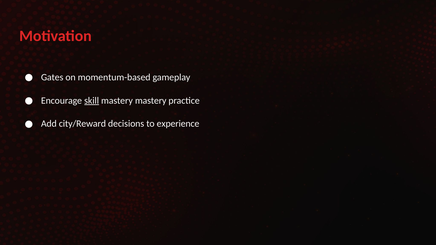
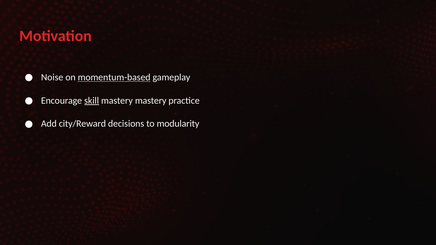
Gates: Gates -> Noise (52, 77)
momentum-based underline: none -> present (114, 77)
experience: experience -> modularity (178, 124)
